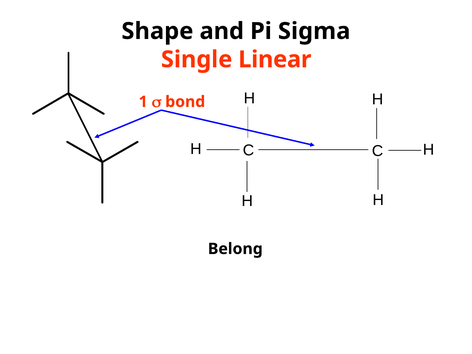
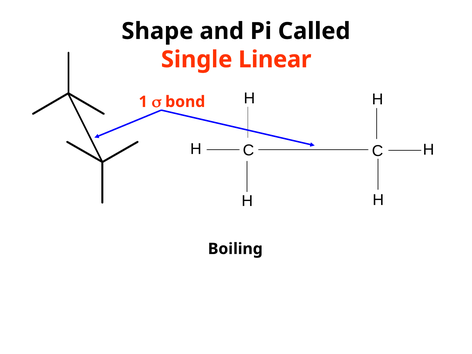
Sigma: Sigma -> Called (314, 31)
Belong: Belong -> Boiling (235, 249)
